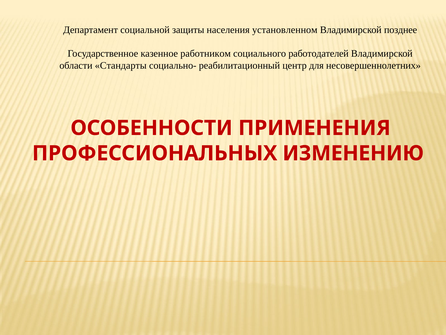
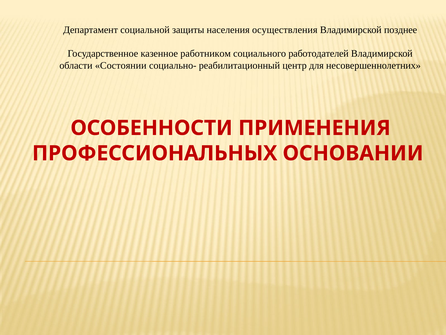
установленном: установленном -> осуществления (285, 30)
Стандарты: Стандарты -> Состоянии (121, 65)
ИЗМЕНЕНИЮ: ИЗМЕНЕНИЮ -> ОСНОВАНИИ (353, 153)
